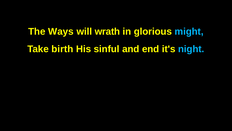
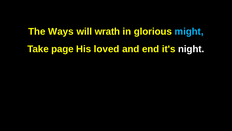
birth: birth -> page (62, 49)
sinful: sinful -> loved (107, 49)
night colour: light blue -> white (191, 49)
